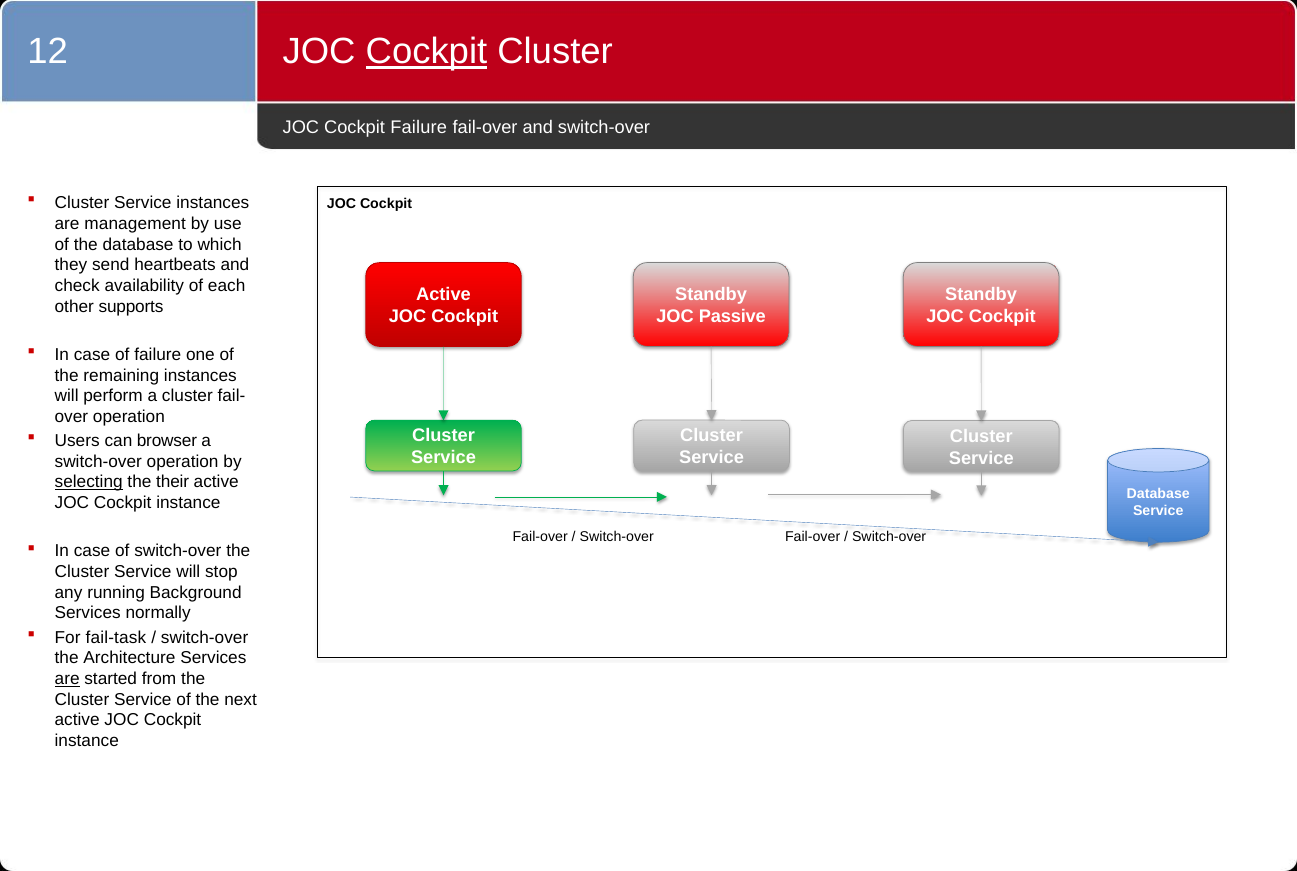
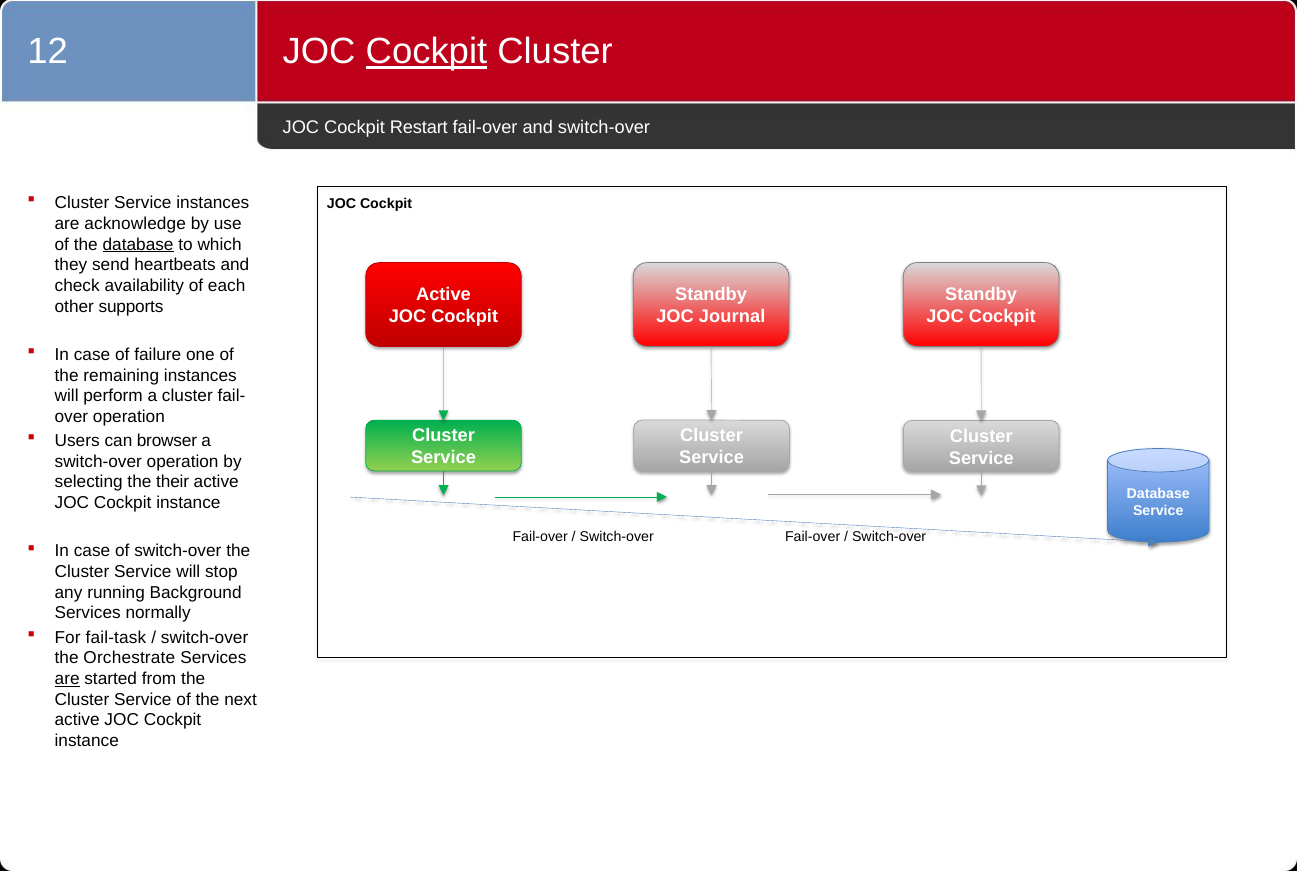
Cockpit Failure: Failure -> Restart (419, 128)
management: management -> acknowledge (135, 224)
database underline: none -> present (138, 244)
Passive: Passive -> Journal (732, 317)
selecting underline: present -> none (89, 482)
Architecture: Architecture -> Orchestrate (129, 658)
